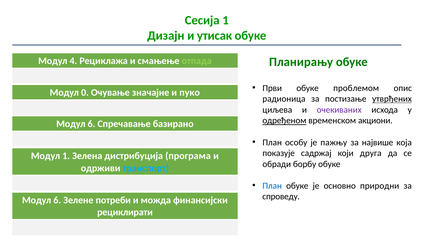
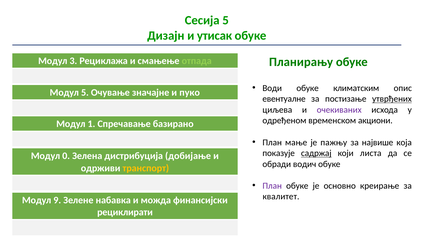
Сесија 1: 1 -> 5 (226, 20)
4: 4 -> 3 (73, 61)
Први: Први -> Води (272, 88)
проблемом: проблемом -> климатским (356, 88)
Модул 0: 0 -> 5 (85, 92)
радионица: радионица -> евентуалне (284, 99)
одређеном underline: present -> none (284, 120)
6: 6 -> 1 (91, 124)
особу: особу -> мање (296, 142)
садржај underline: none -> present (316, 153)
друга: друга -> листа (371, 153)
Модул 1: 1 -> 0 (66, 156)
програма: програма -> добијање (188, 156)
борбу: борбу -> водич (305, 164)
транспорт colour: light blue -> yellow (146, 168)
План colour: blue -> purple (272, 185)
природни: природни -> креирање (380, 185)
спроведу: спроведу -> квалитет (281, 196)
6: 6 -> 9 (57, 200)
потреби: потреби -> набавка (113, 200)
